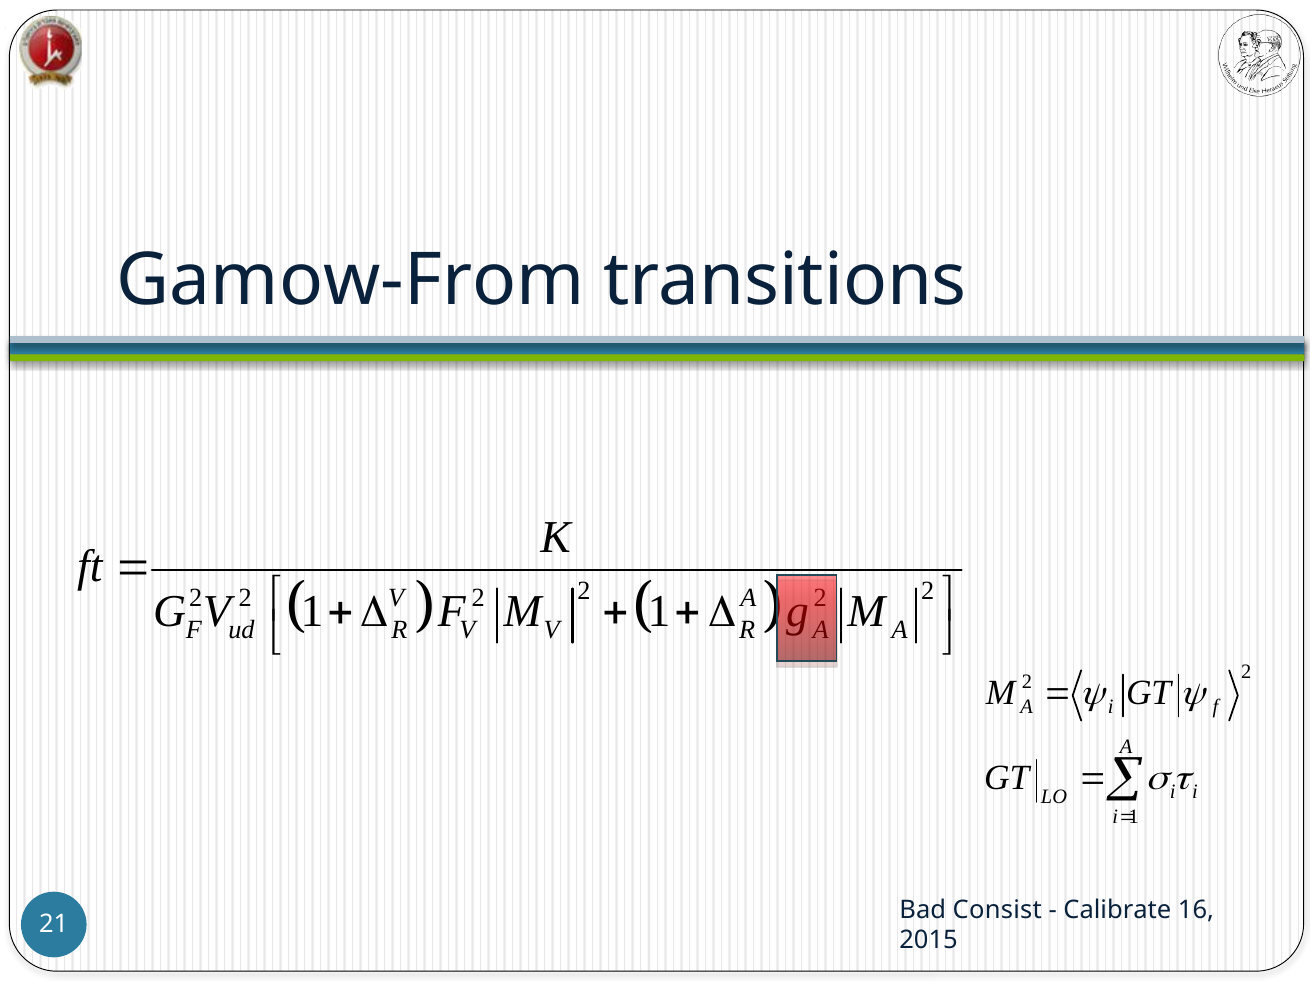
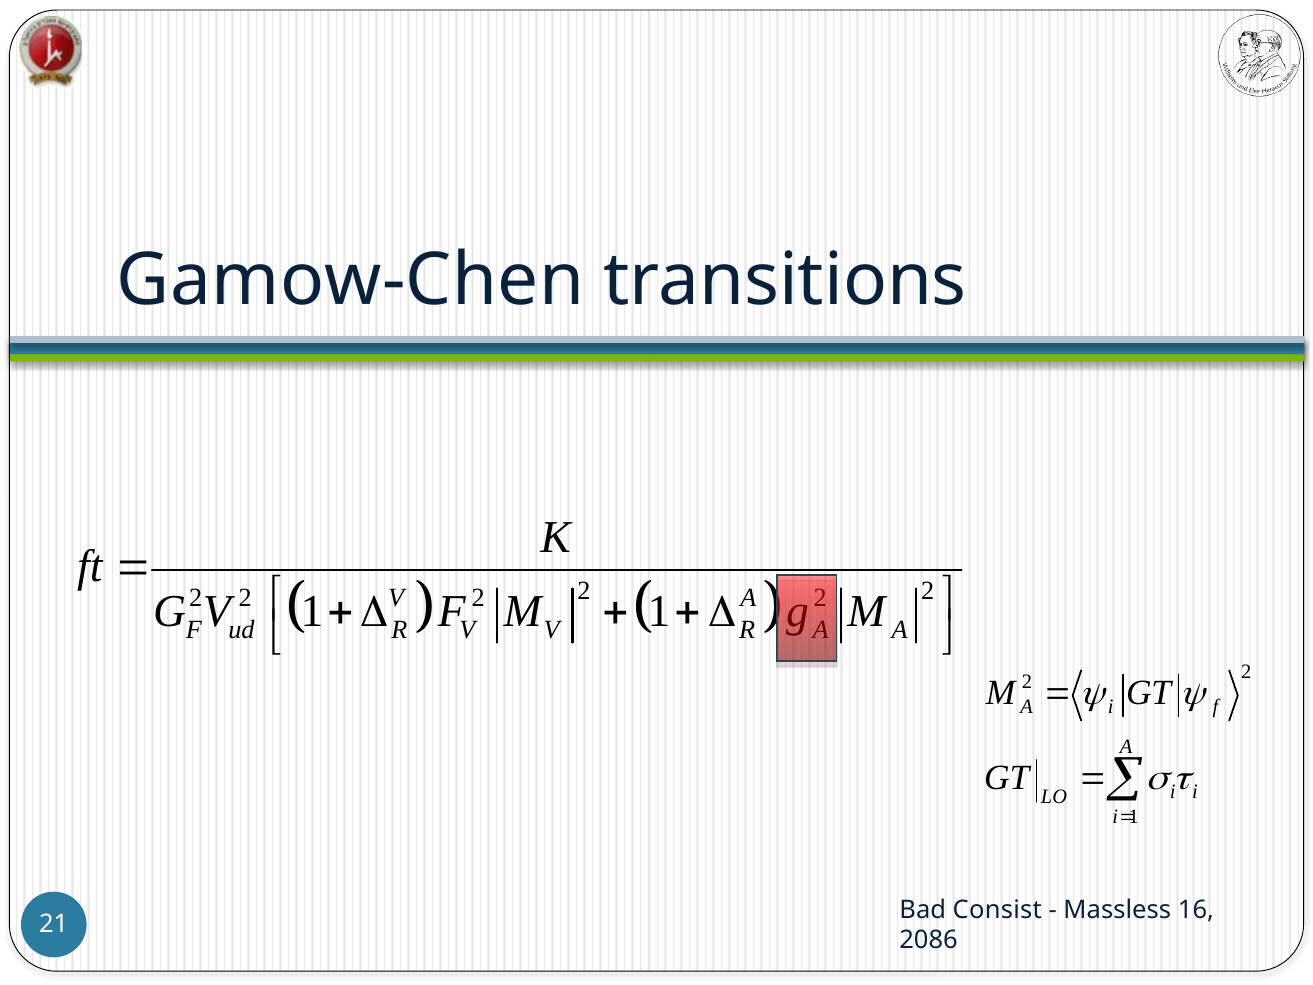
Gamow-From: Gamow-From -> Gamow-Chen (351, 281)
Calibrate: Calibrate -> Massless (1117, 910)
2015: 2015 -> 2086 (929, 940)
